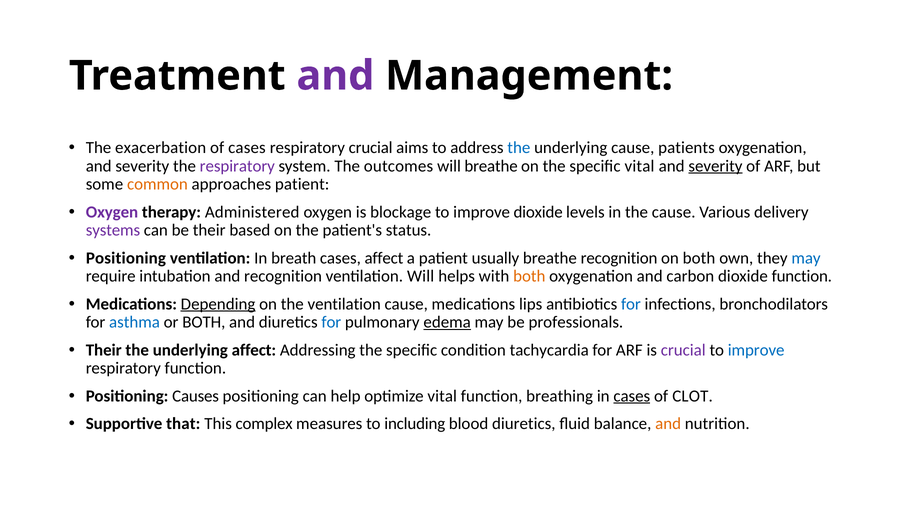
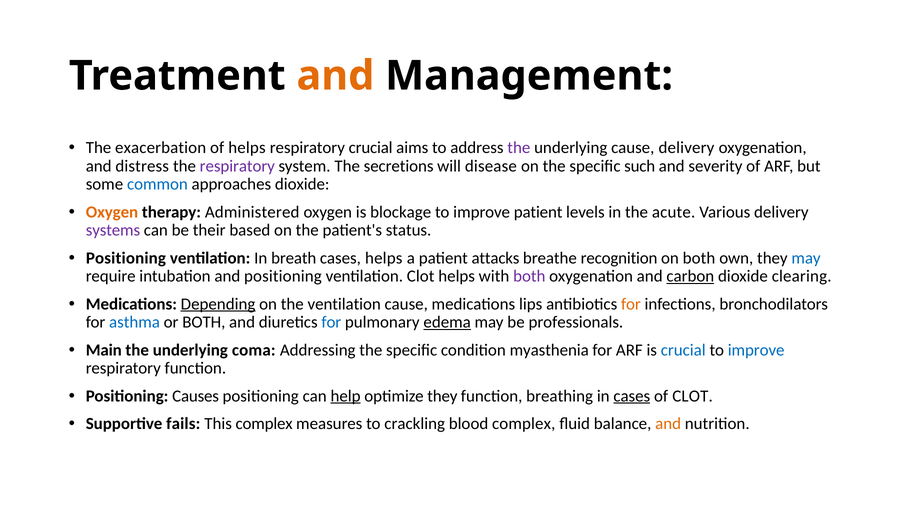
and colour: purple -> orange (335, 76)
of cases: cases -> helps (247, 148)
the colour: blue -> purple (519, 148)
cause patients: patients -> delivery (686, 148)
severity: severity -> distress (142, 166)
outcomes: outcomes -> secretions (399, 166)
will breathe: breathe -> disease (491, 166)
specific vital: vital -> such (640, 166)
severity underline: present -> none (715, 166)
common colour: orange -> blue (157, 184)
approaches patient: patient -> dioxide (302, 184)
Oxygen colour: purple -> orange (112, 212)
improve dioxide: dioxide -> patient (538, 212)
the cause: cause -> acute (674, 212)
cases affect: affect -> helps (384, 258)
usually: usually -> attacks (496, 258)
and recognition: recognition -> positioning (283, 276)
ventilation Will: Will -> Clot (421, 276)
both colour: orange -> purple (529, 276)
carbon underline: none -> present (690, 276)
dioxide function: function -> clearing (802, 276)
for colour: blue -> orange (631, 304)
Their: Their -> Main (104, 350)
underlying affect: affect -> coma (254, 350)
tachycardia: tachycardia -> myasthenia (549, 350)
crucial colour: purple -> blue (683, 350)
help underline: none -> present (346, 396)
optimize vital: vital -> they (442, 396)
that: that -> fails (183, 424)
including: including -> crackling (415, 424)
blood diuretics: diuretics -> complex (524, 424)
